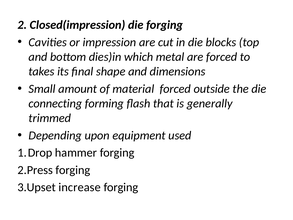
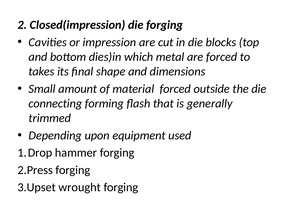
increase: increase -> wrought (80, 187)
